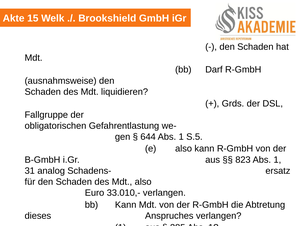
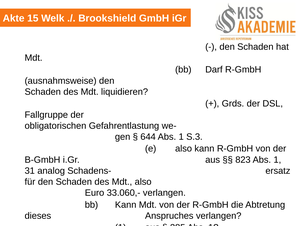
S.5: S.5 -> S.3 (194, 137)
33.010,-: 33.010,- -> 33.060,- (124, 193)
